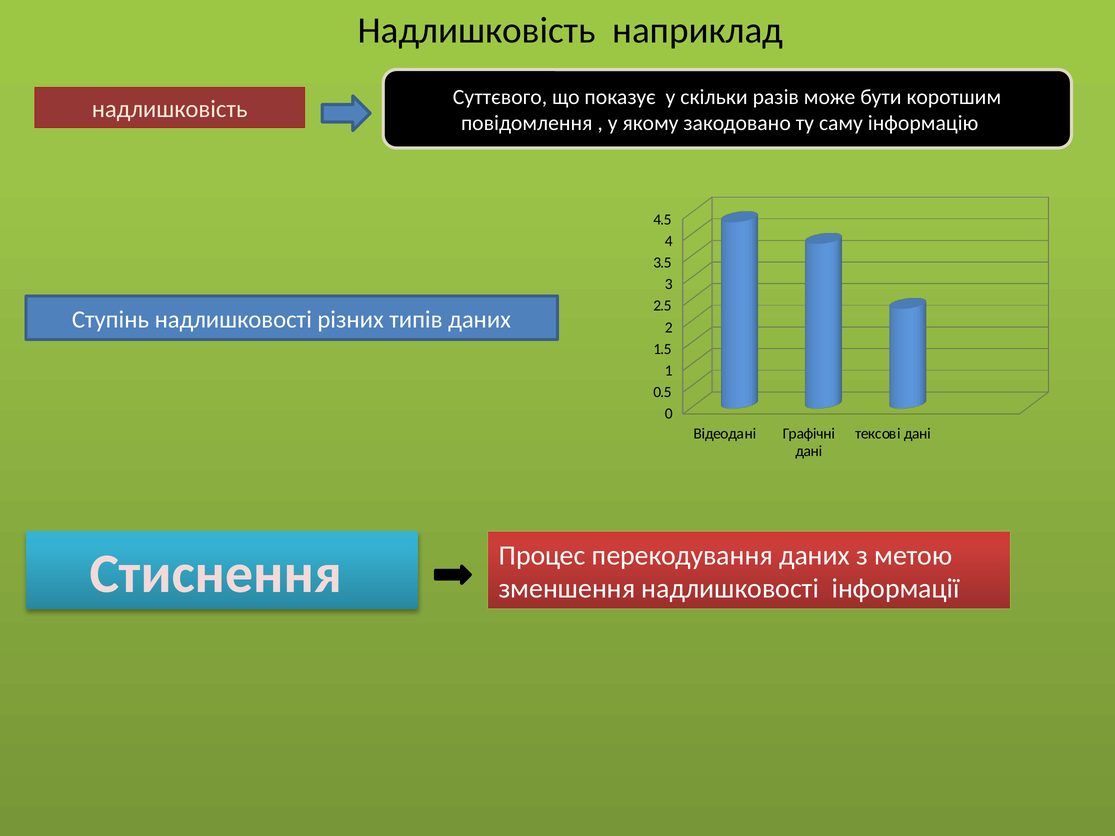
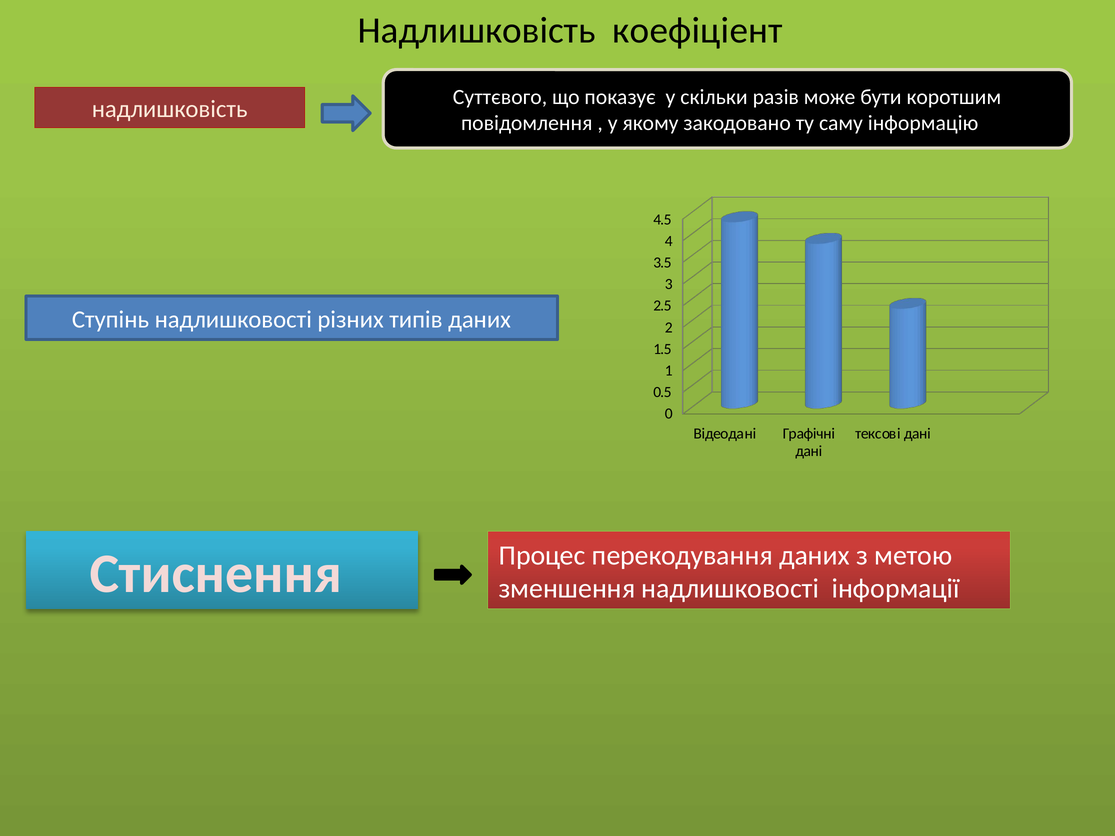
наприклад: наприклад -> коефіціент (698, 30)
